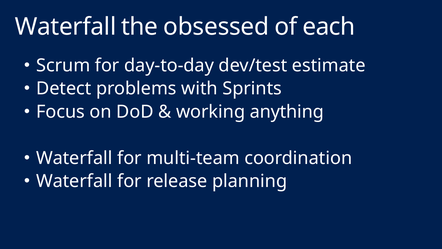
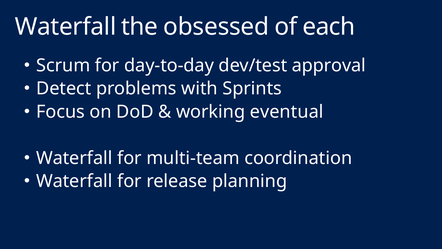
estimate: estimate -> approval (329, 65)
anything: anything -> eventual (287, 112)
